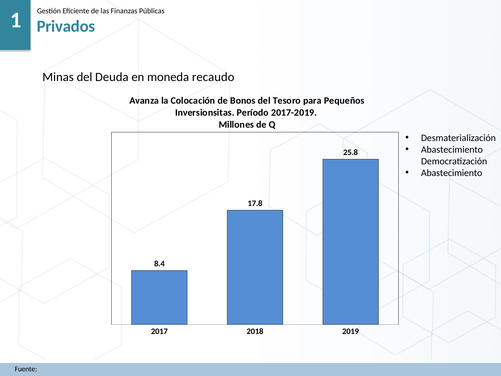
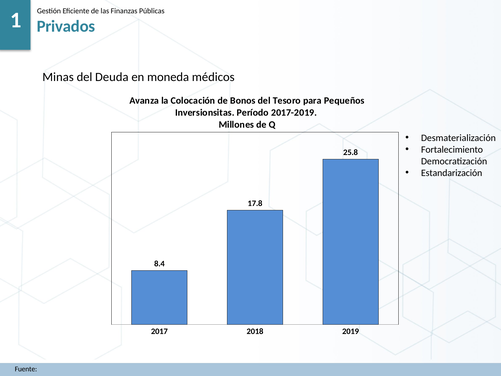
recaudo: recaudo -> médicos (213, 77)
Abastecimiento: Abastecimiento -> Fortalecimiento (452, 149)
Abastecimiento: Abastecimiento -> Estandarización (452, 173)
